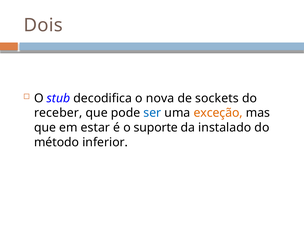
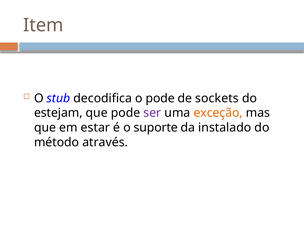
Dois: Dois -> Item (43, 25)
o nova: nova -> pode (160, 98)
receber: receber -> estejam (58, 113)
ser colour: blue -> purple (152, 113)
inferior: inferior -> através (105, 142)
